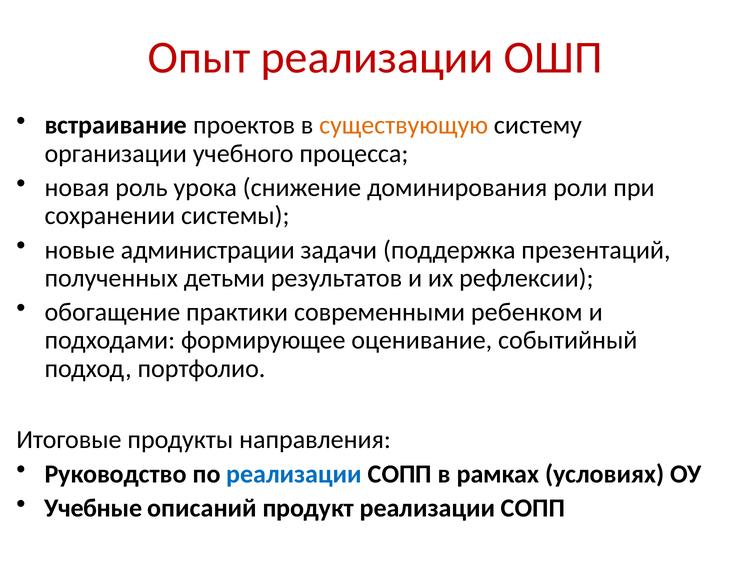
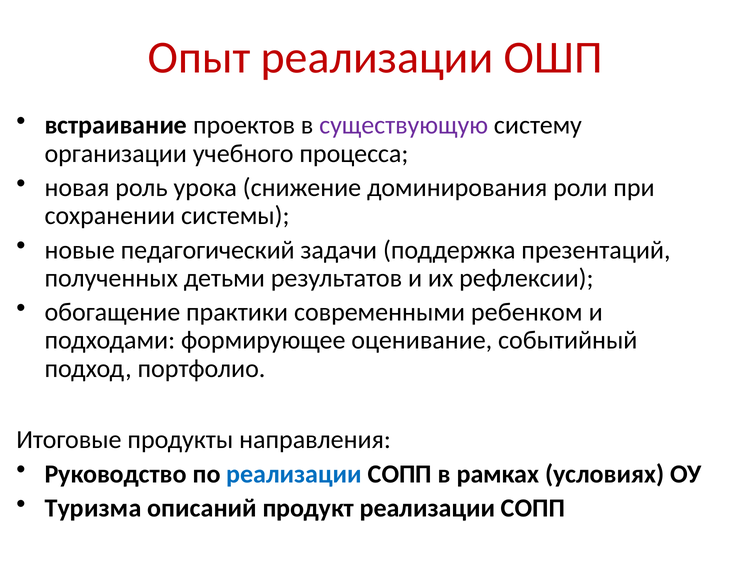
существующую colour: orange -> purple (404, 125)
администрации: администрации -> педагогический (208, 250)
Учебные: Учебные -> Туризма (93, 508)
